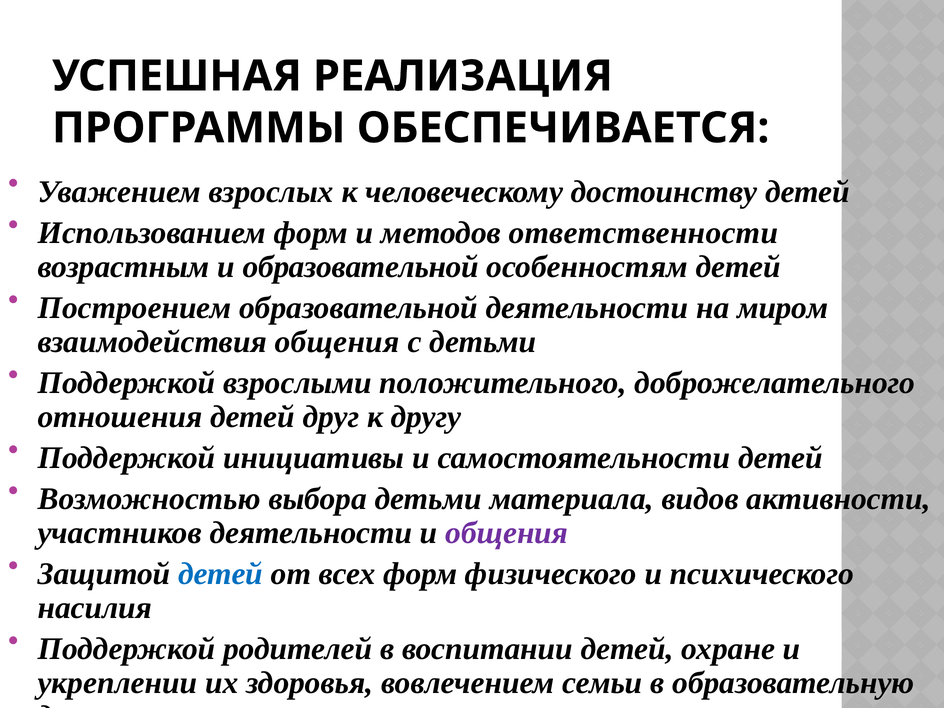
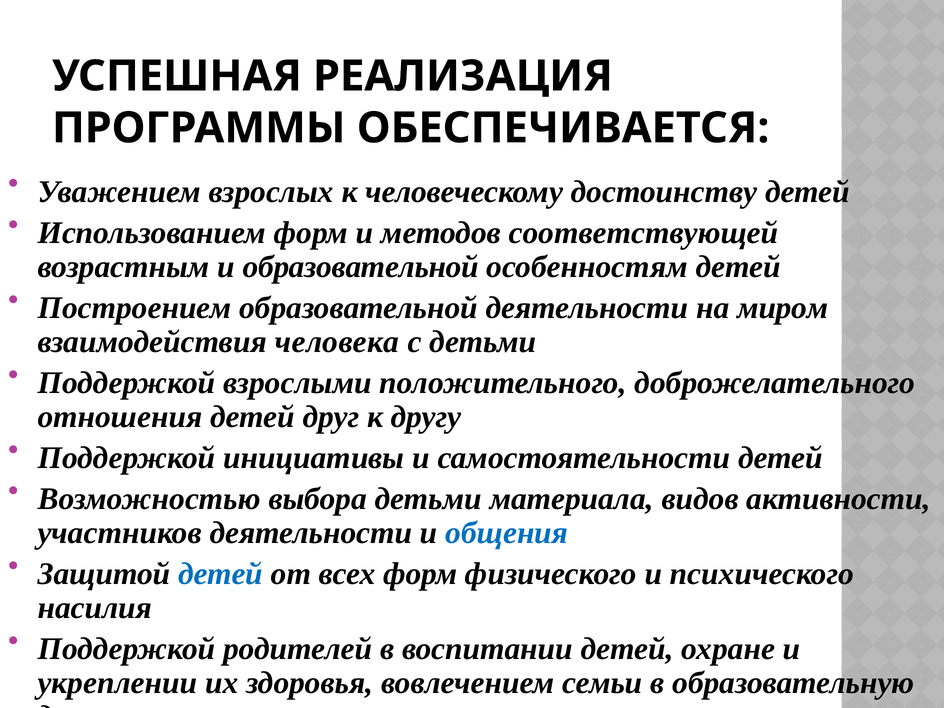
ответственности: ответственности -> соответствующей (644, 233)
взаимодействия общения: общения -> человека (337, 342)
общения colour: purple -> blue (507, 533)
